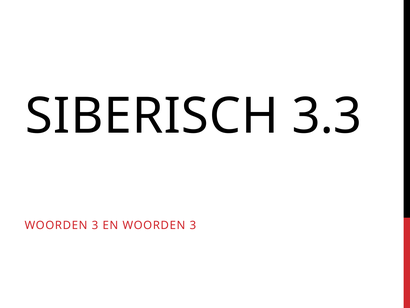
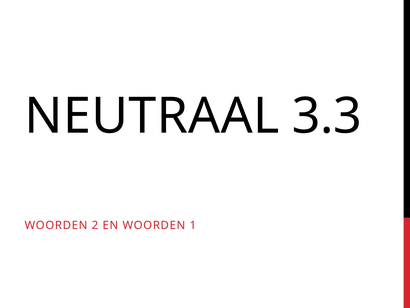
SIBERISCH: SIBERISCH -> NEUTRAAL (152, 116)
3: 3 -> 2 (95, 225)
EN WOORDEN 3: 3 -> 1 (193, 225)
